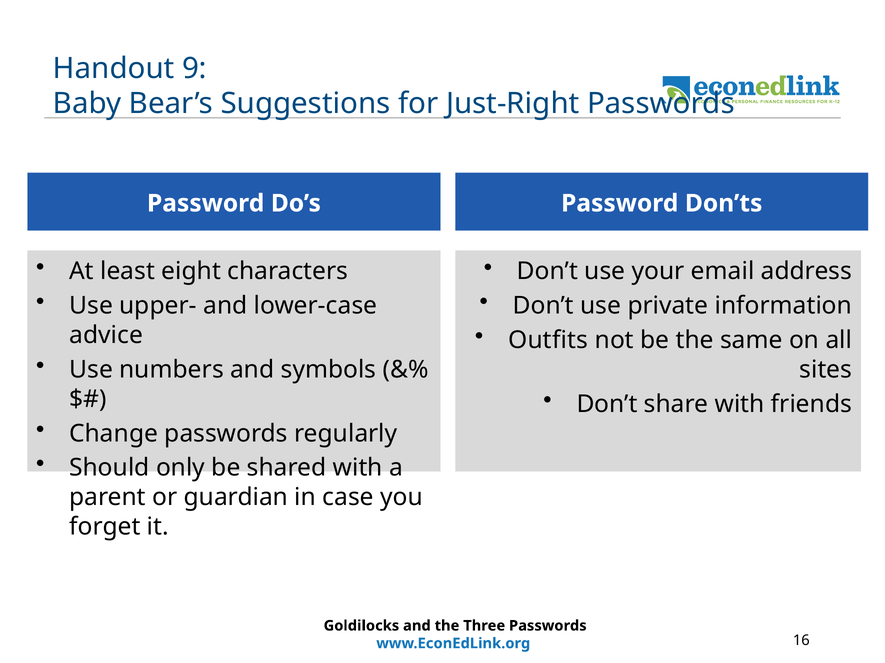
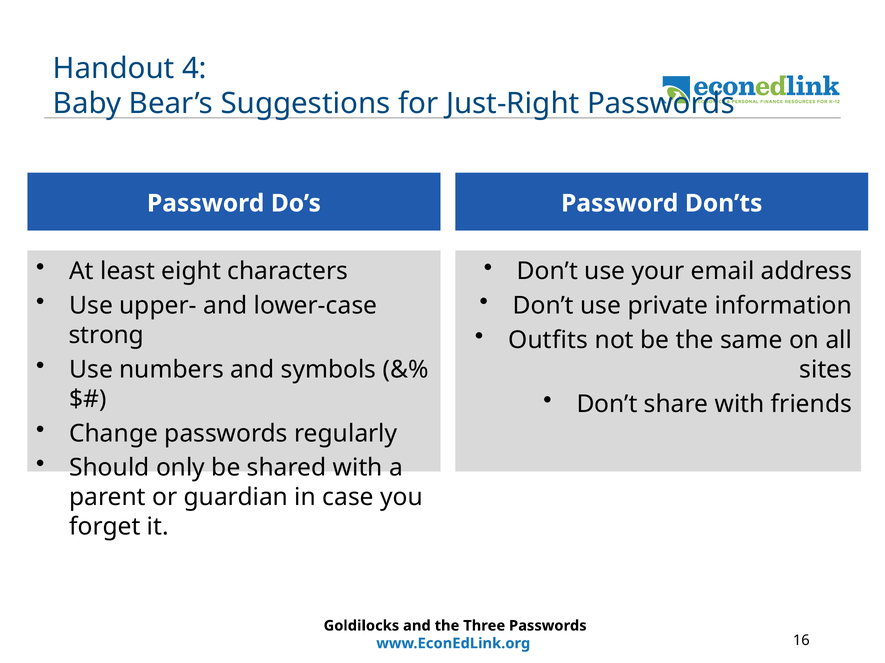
9: 9 -> 4 (194, 68)
advice: advice -> strong (106, 336)
